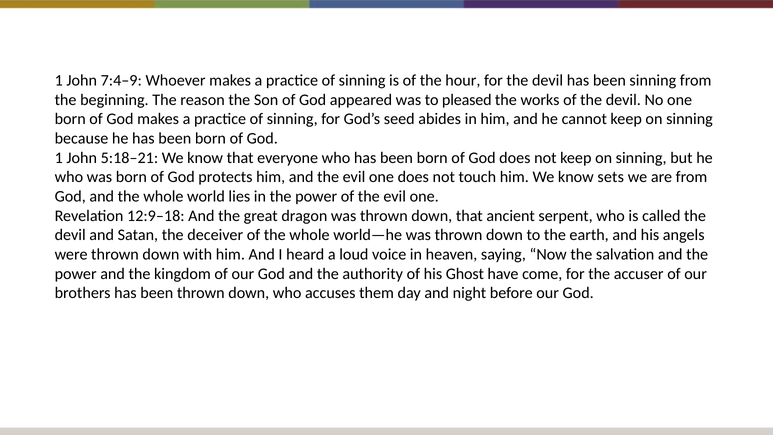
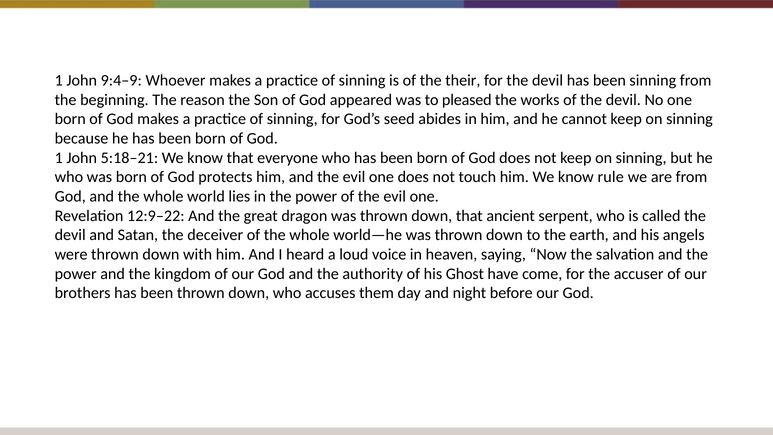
7:4–9: 7:4–9 -> 9:4–9 (121, 80)
hour: hour -> their (463, 80)
sets: sets -> rule (611, 177)
12:9–18: 12:9–18 -> 12:9–22 (156, 216)
